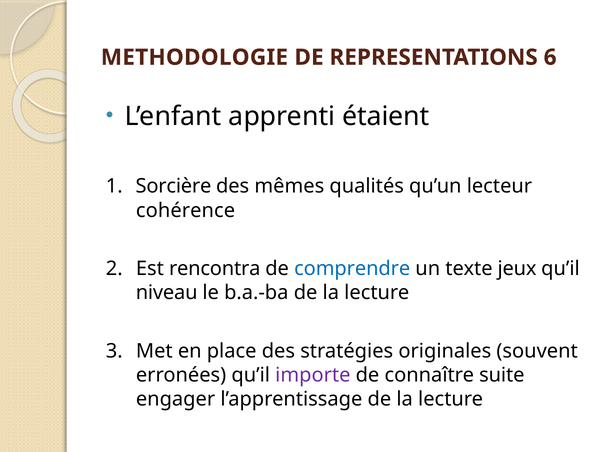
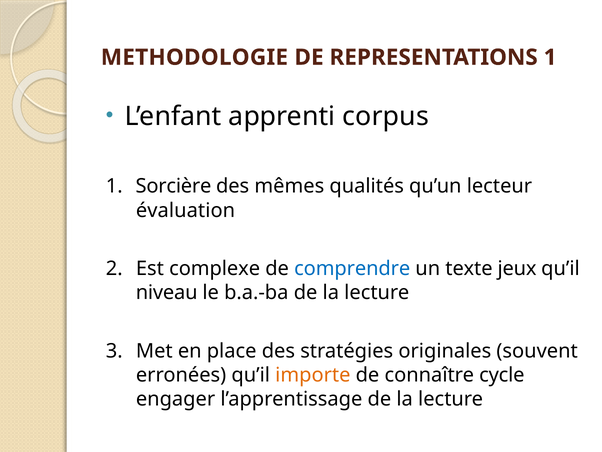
REPRESENTATIONS 6: 6 -> 1 (550, 57)
étaient: étaient -> corpus (386, 116)
cohérence: cohérence -> évaluation (186, 210)
rencontra: rencontra -> complexe (215, 268)
importe colour: purple -> orange (313, 375)
suite: suite -> cycle (502, 375)
